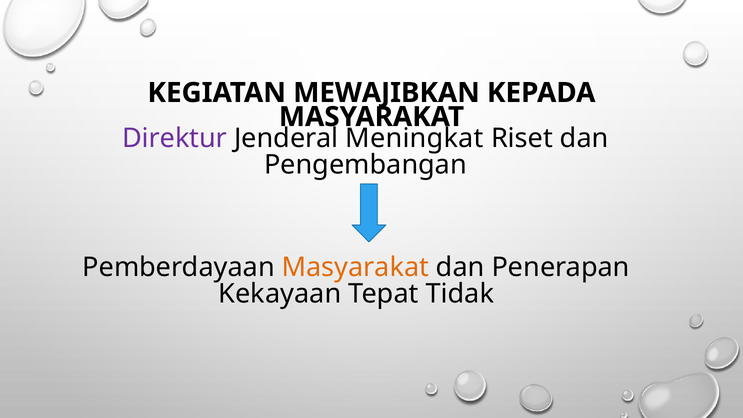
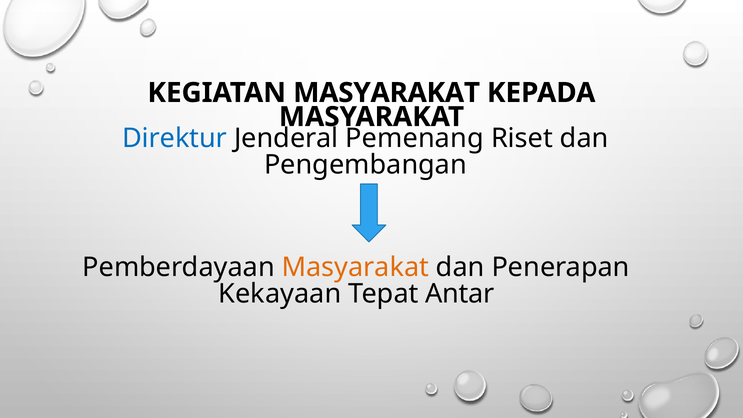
KEGIATAN MEWAJIBKAN: MEWAJIBKAN -> MASYARAKAT (387, 93)
Direktur colour: purple -> blue (175, 138)
Meningkat: Meningkat -> Pemenang (415, 138)
Tidak: Tidak -> Antar (460, 294)
